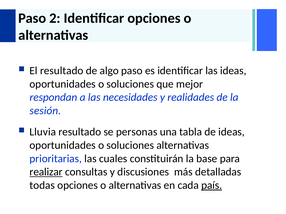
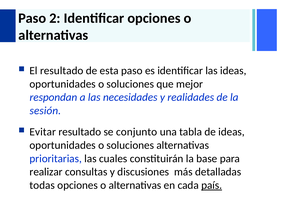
algo: algo -> esta (109, 71)
Lluvia: Lluvia -> Evitar (43, 132)
personas: personas -> conjunto (137, 132)
realizar underline: present -> none (46, 172)
